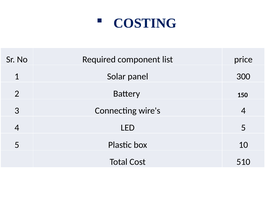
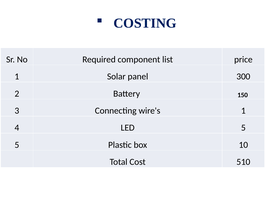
wire's 4: 4 -> 1 (243, 111)
